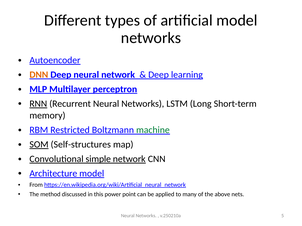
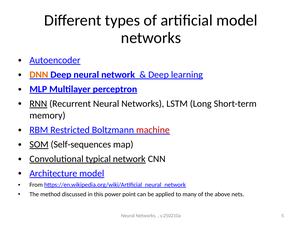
machine colour: green -> red (153, 130)
Self-structures: Self-structures -> Self-sequences (81, 145)
simple: simple -> typical (98, 159)
